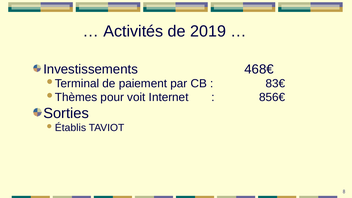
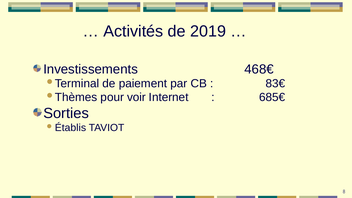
voit: voit -> voir (136, 97)
856€: 856€ -> 685€ (272, 97)
